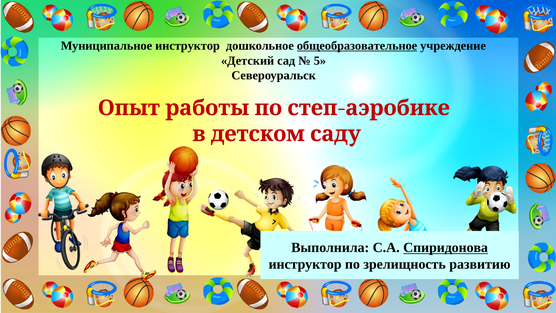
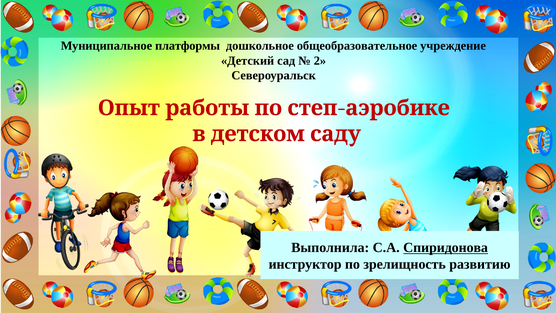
Муниципальное инструктор: инструктор -> платформы (188, 46)
общеобразовательное underline: present -> none (357, 46)
5: 5 -> 2 (320, 61)
